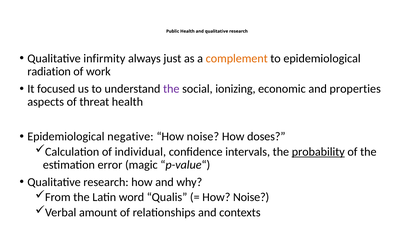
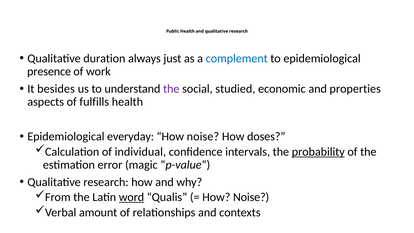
infirmity: infirmity -> duration (104, 58)
complement colour: orange -> blue (237, 58)
radiation: radiation -> presence (49, 71)
focused: focused -> besides (56, 89)
ionizing: ionizing -> studied (235, 89)
threat: threat -> fulfills (94, 102)
negative: negative -> everyday (131, 136)
word underline: none -> present (132, 197)
